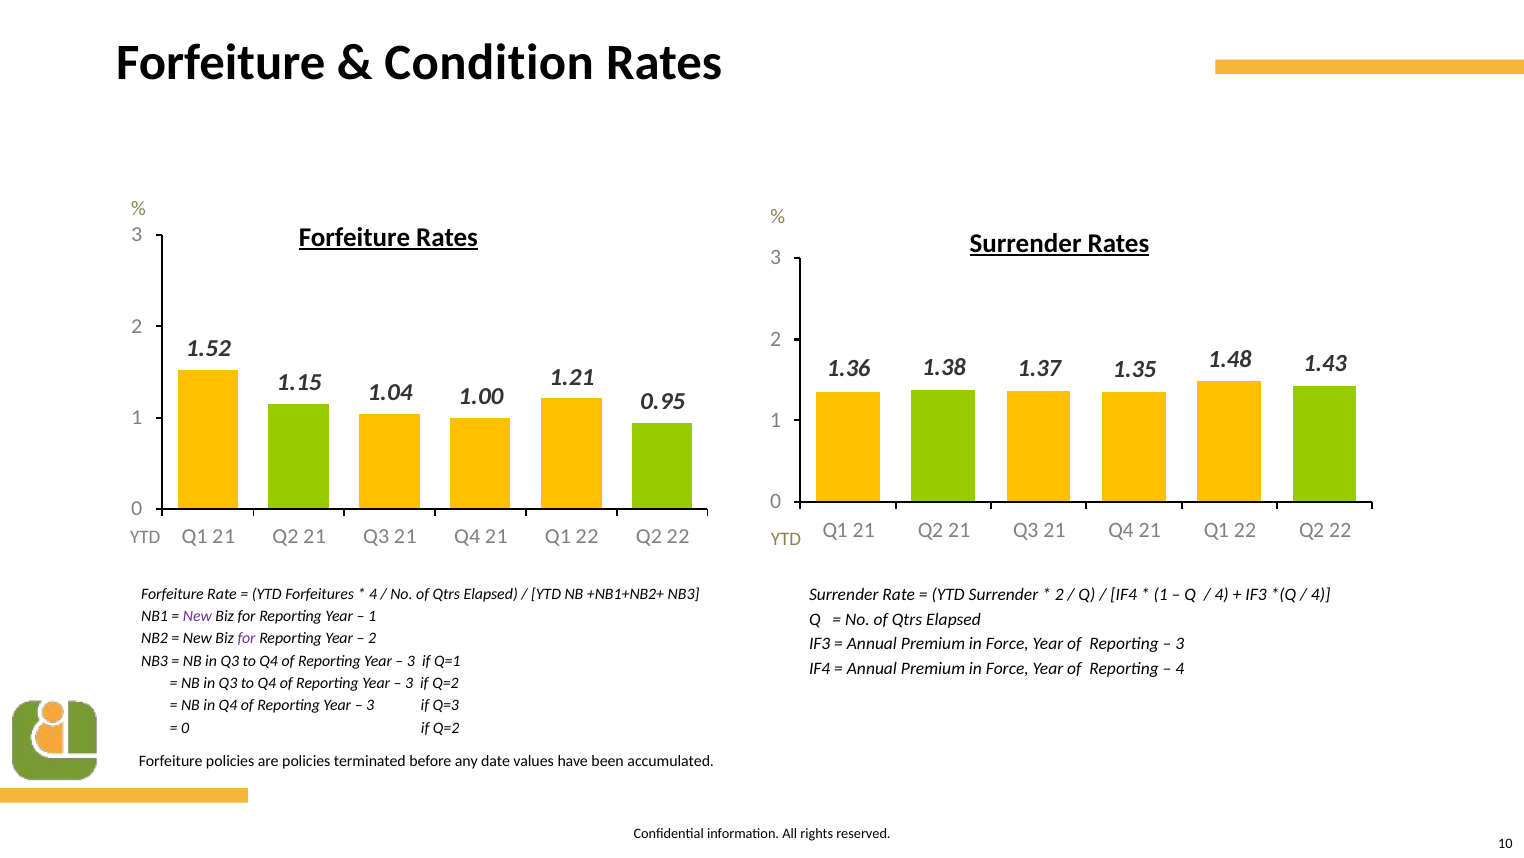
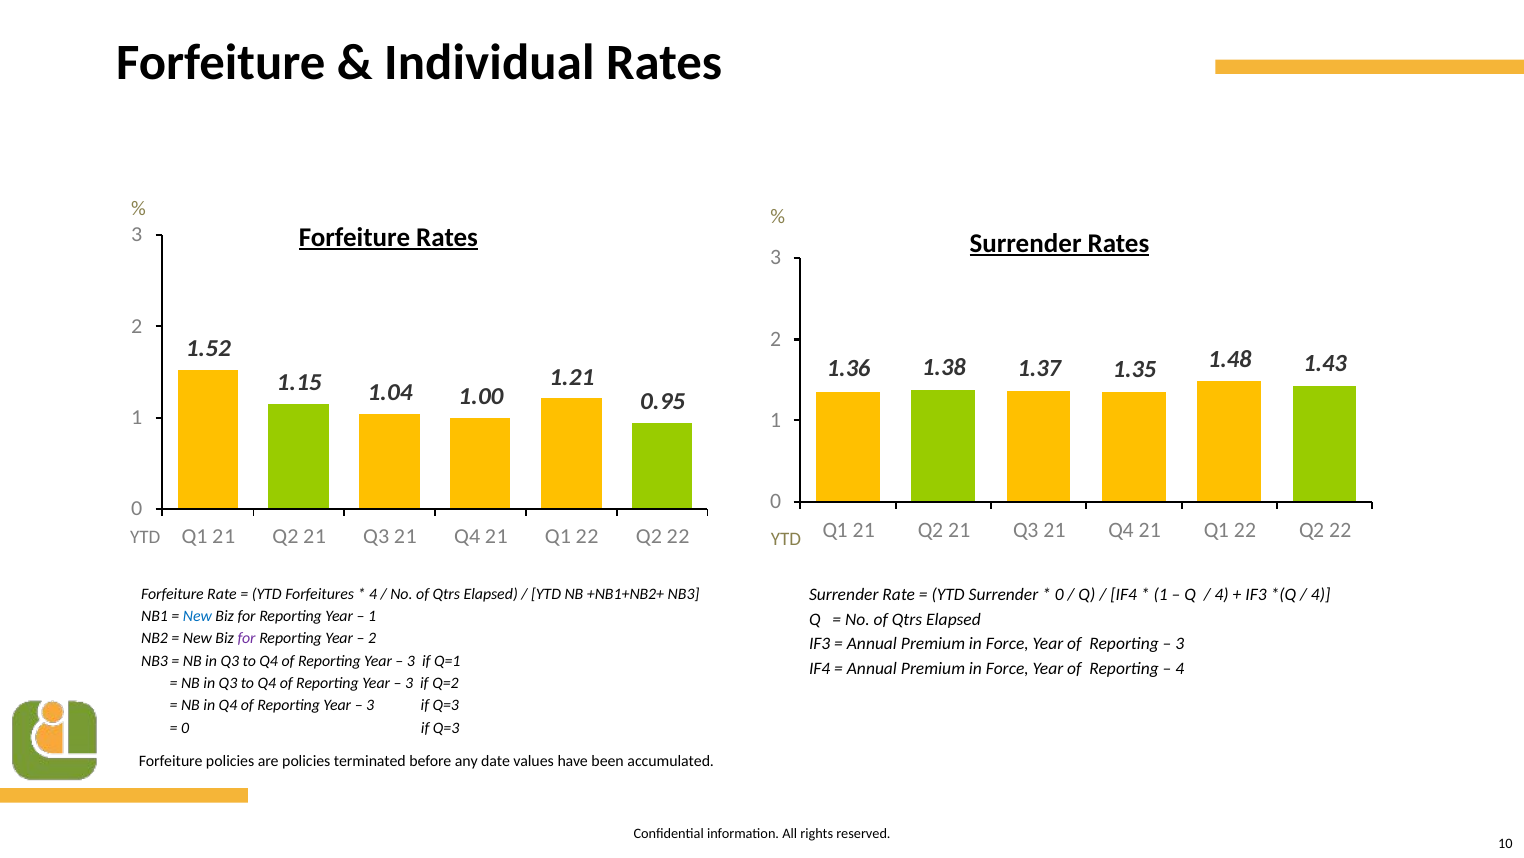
Condition: Condition -> Individual (489, 62)
2: 2 -> 0 (1059, 594)
New colour: purple -> blue (197, 616)
0 if Q=2: Q=2 -> Q=3 (446, 727)
